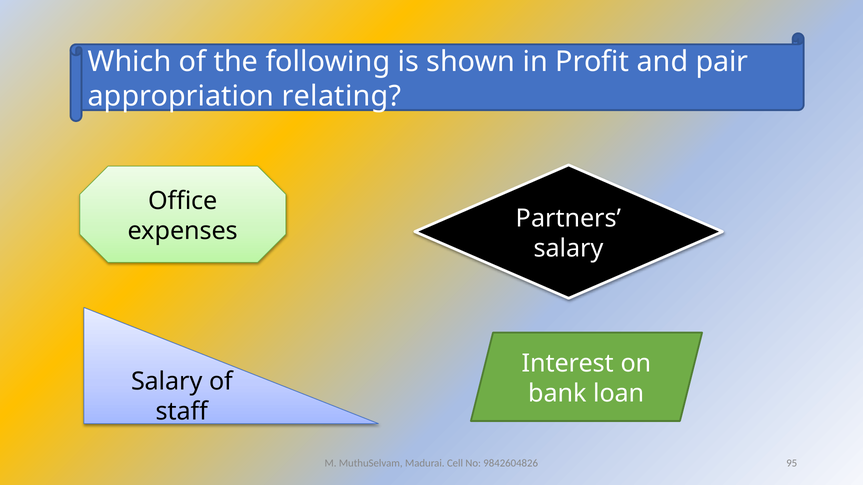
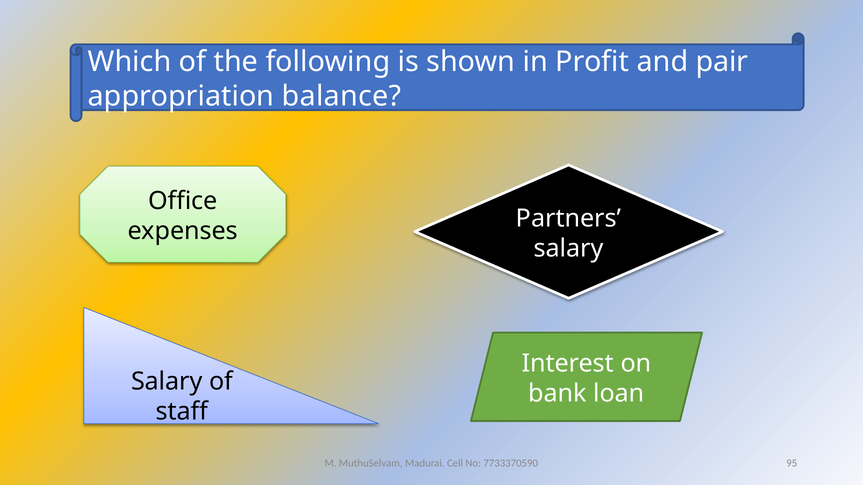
relating: relating -> balance (341, 97)
9842604826: 9842604826 -> 7733370590 (511, 463)
